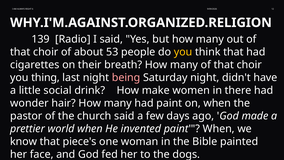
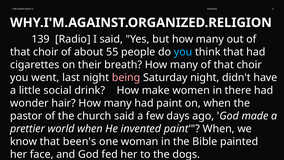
53: 53 -> 55 (112, 52)
you colour: yellow -> light blue (183, 52)
thing: thing -> went (45, 77)
piece's: piece's -> been's (80, 141)
